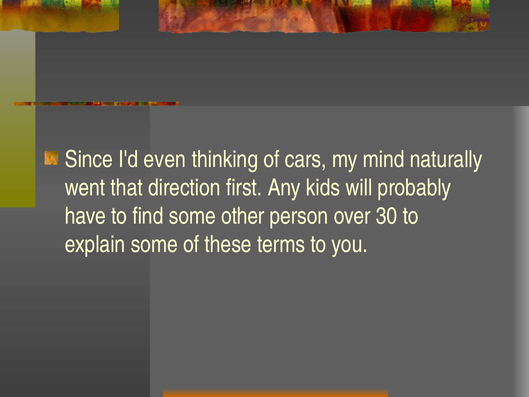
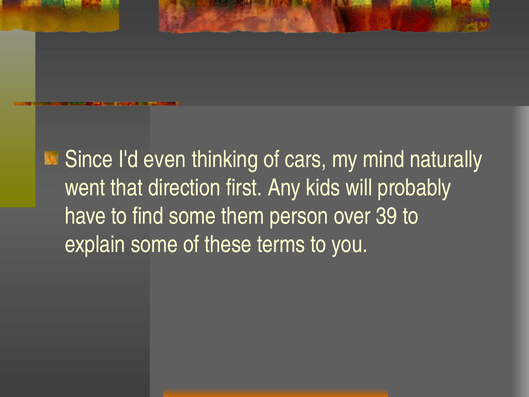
other: other -> them (243, 216)
30: 30 -> 39 (387, 216)
